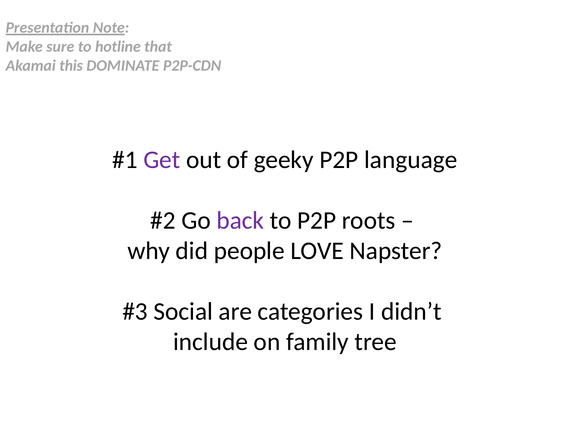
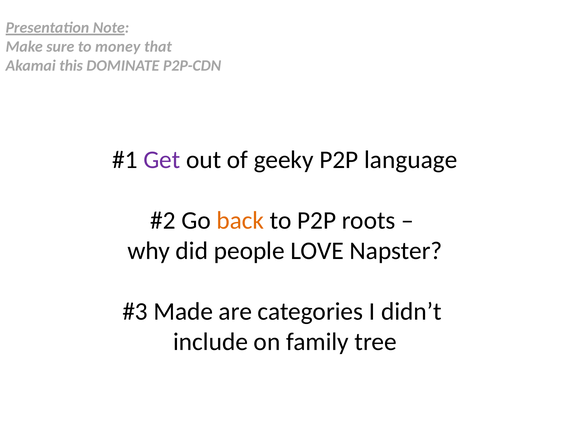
hotline: hotline -> money (118, 47)
back colour: purple -> orange (240, 221)
Social: Social -> Made (183, 312)
